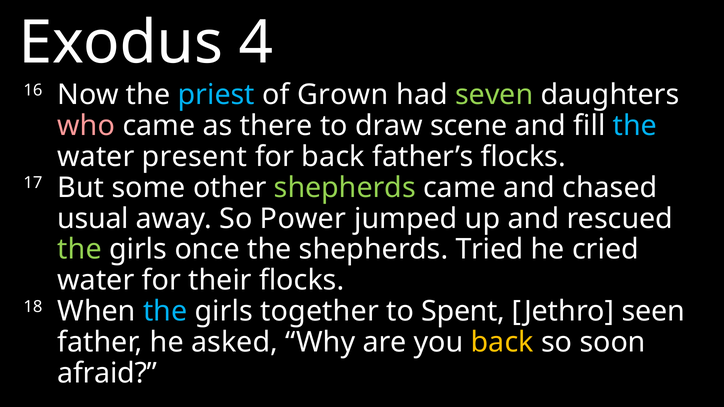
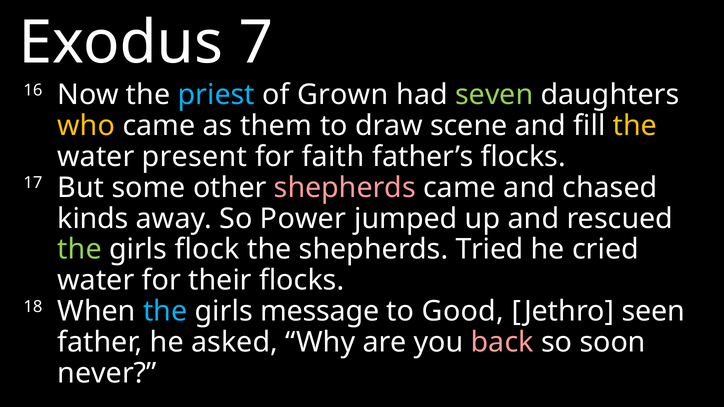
4: 4 -> 7 (256, 43)
who colour: pink -> yellow (86, 126)
there: there -> them (276, 126)
the colour: light blue -> yellow (635, 126)
for back: back -> faith (333, 157)
shepherds colour: light green -> pink (345, 188)
usual: usual -> kinds (93, 219)
once: once -> flock (207, 250)
together: together -> message (320, 312)
Spent: Spent -> Good (463, 312)
back colour: yellow -> pink (502, 343)
afraid: afraid -> never (107, 373)
